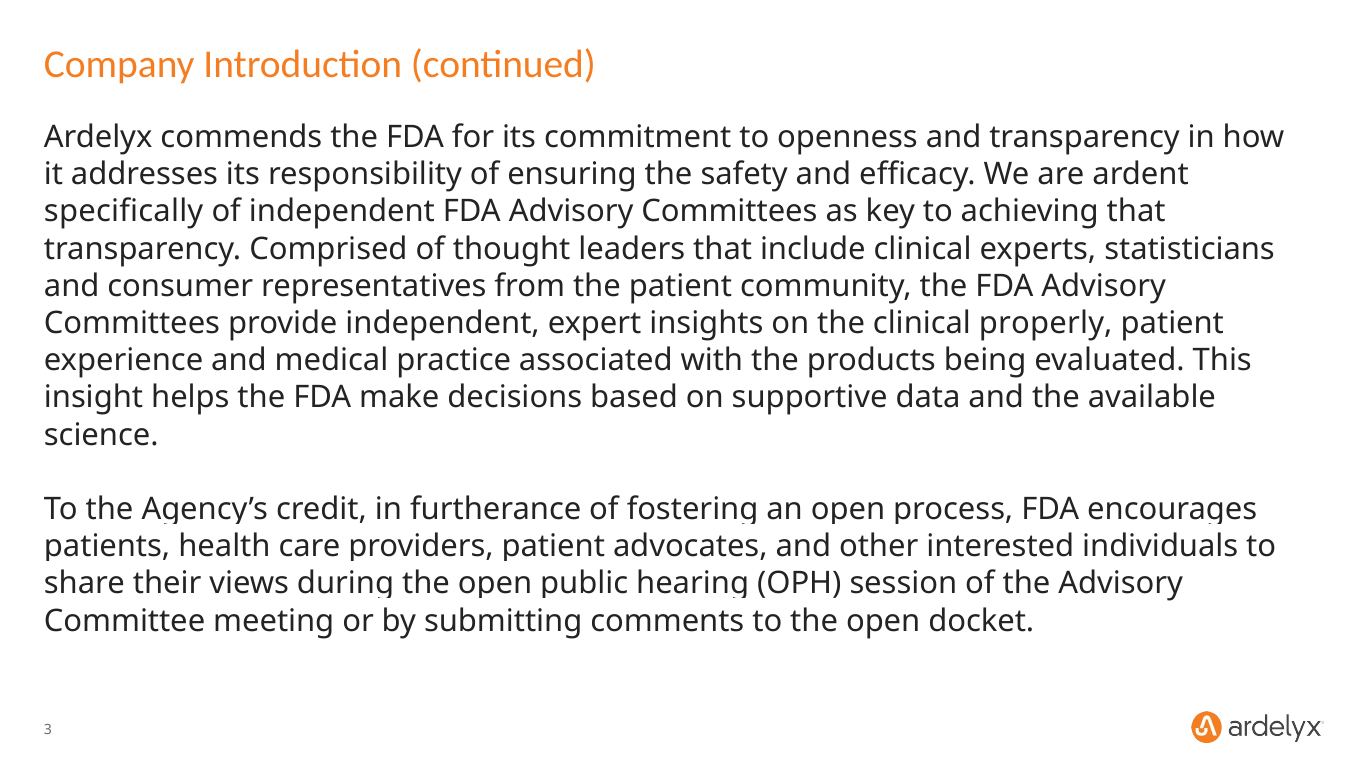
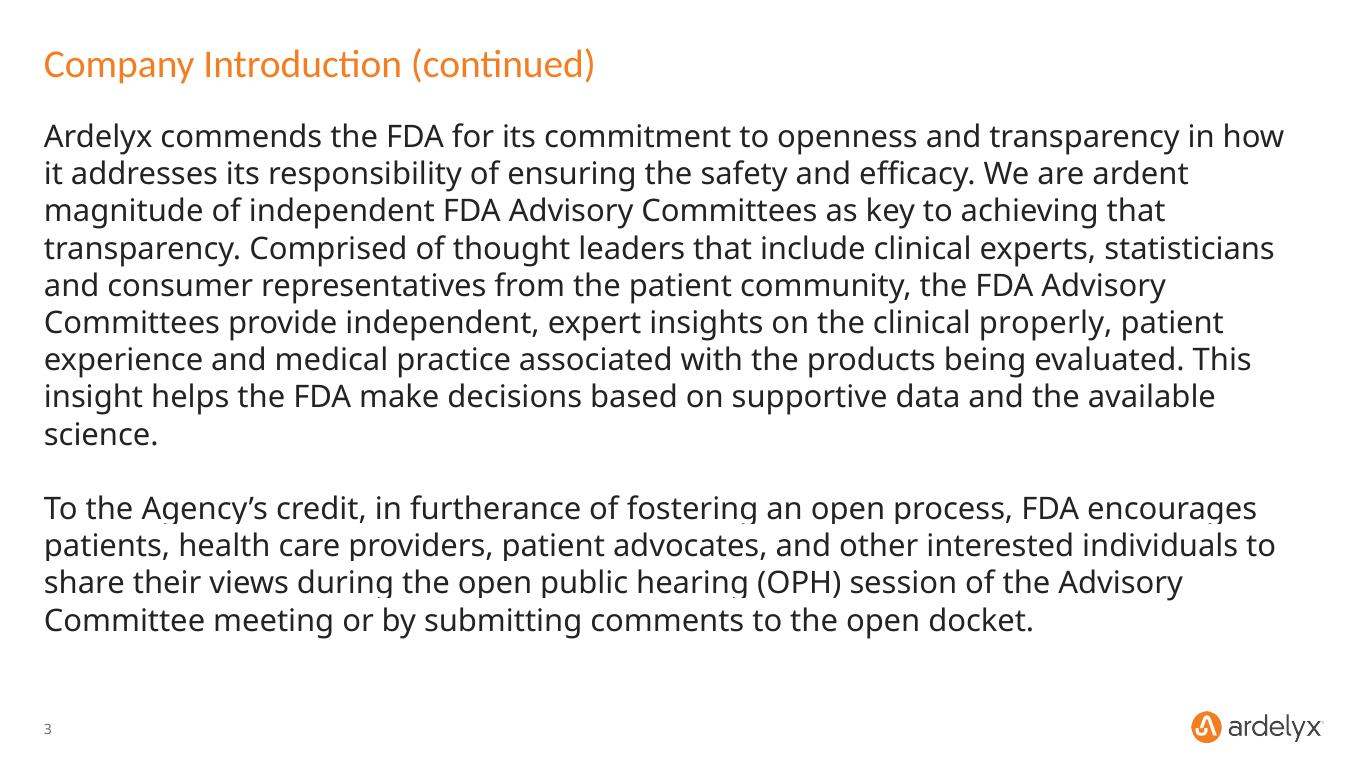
specifically: specifically -> magnitude (124, 212)
